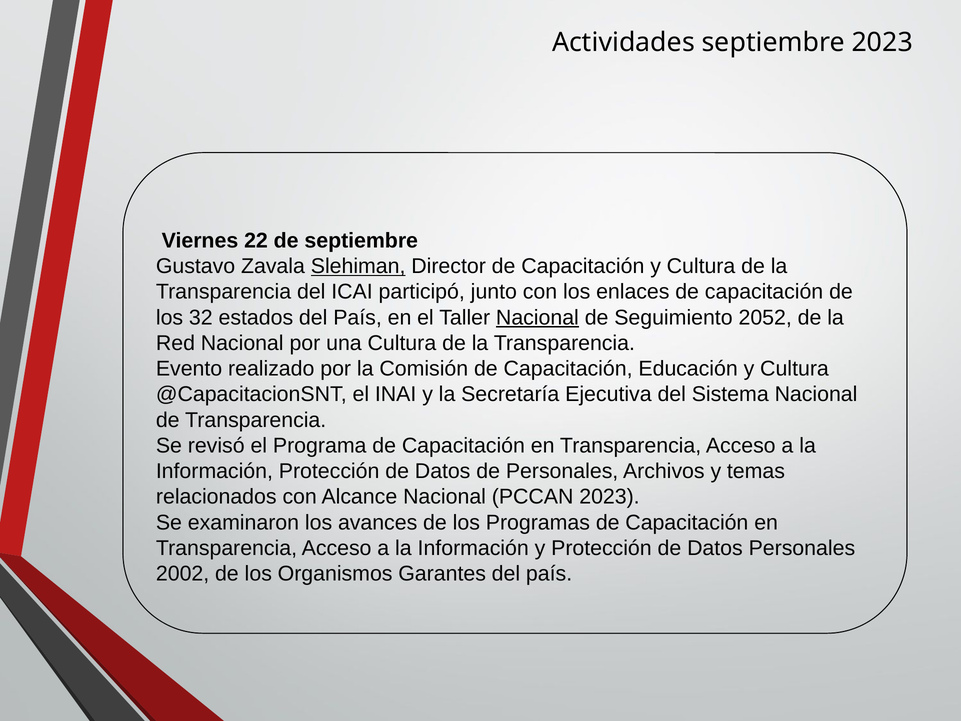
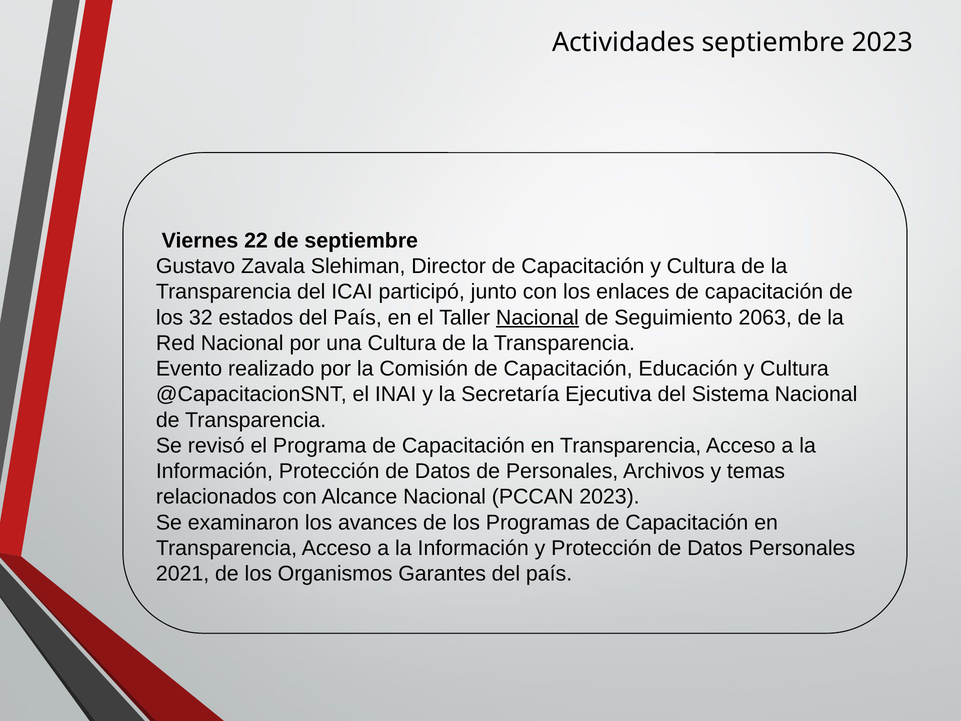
Slehiman underline: present -> none (358, 266)
2052: 2052 -> 2063 (765, 317)
2002: 2002 -> 2021 (183, 574)
